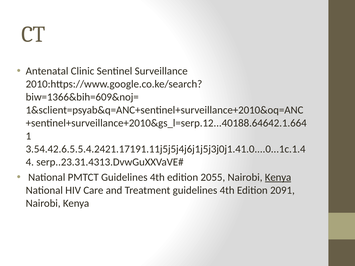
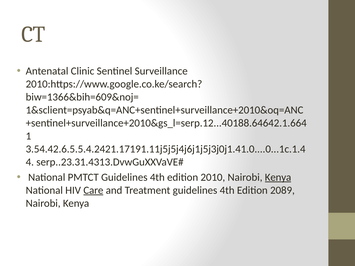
2055: 2055 -> 2010 (213, 177)
Care underline: none -> present (93, 190)
2091: 2091 -> 2089 (282, 190)
